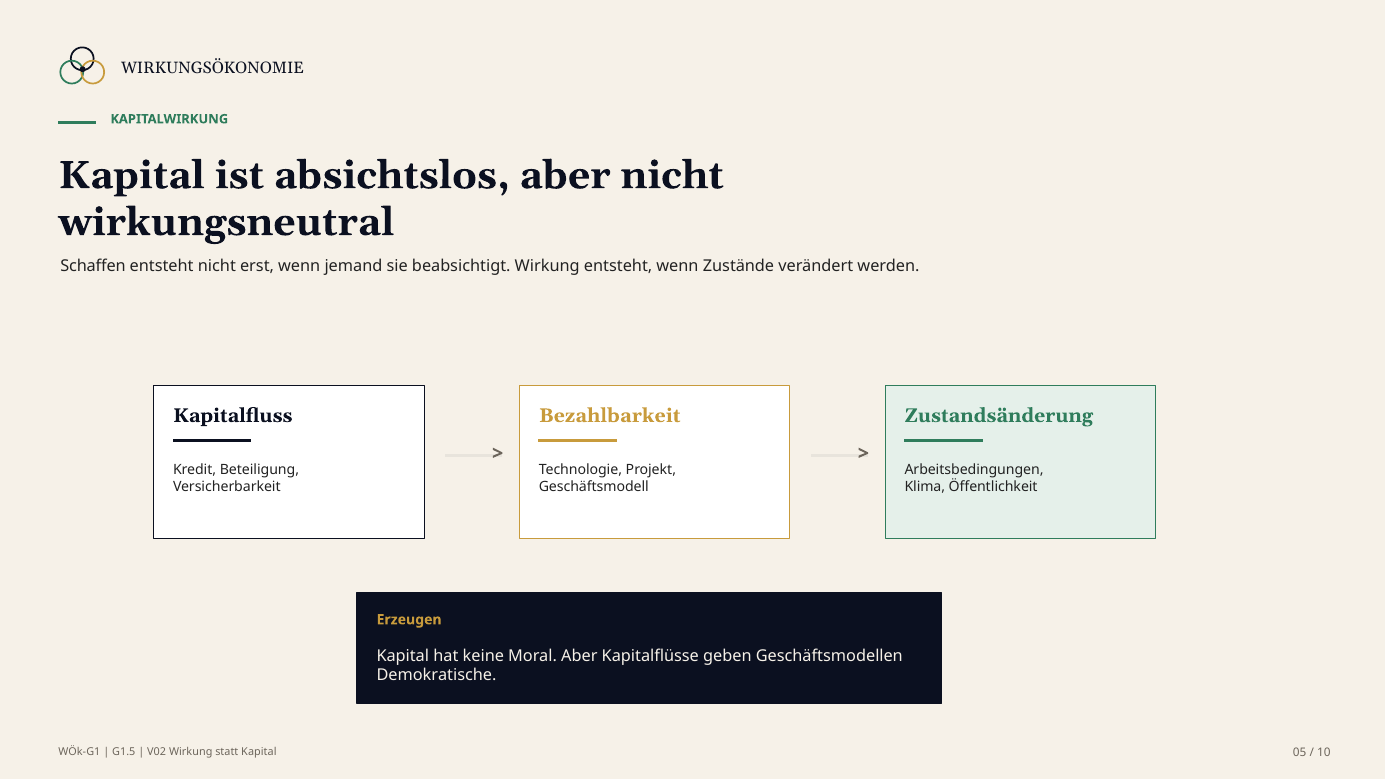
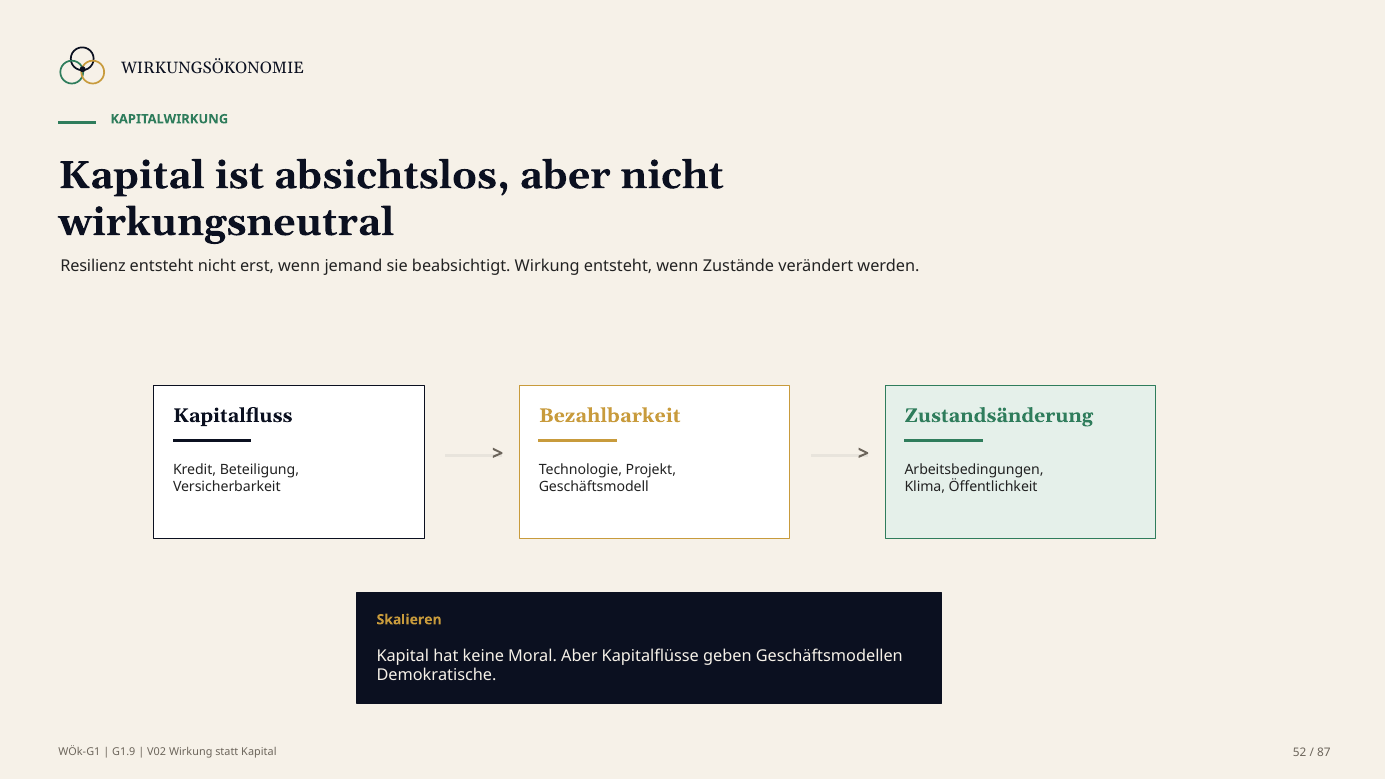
Schaffen: Schaffen -> Resilienz (93, 266)
Erzeugen: Erzeugen -> Skalieren (409, 620)
G1.5: G1.5 -> G1.9 (124, 752)
05: 05 -> 52 (1300, 752)
10: 10 -> 87 (1324, 752)
